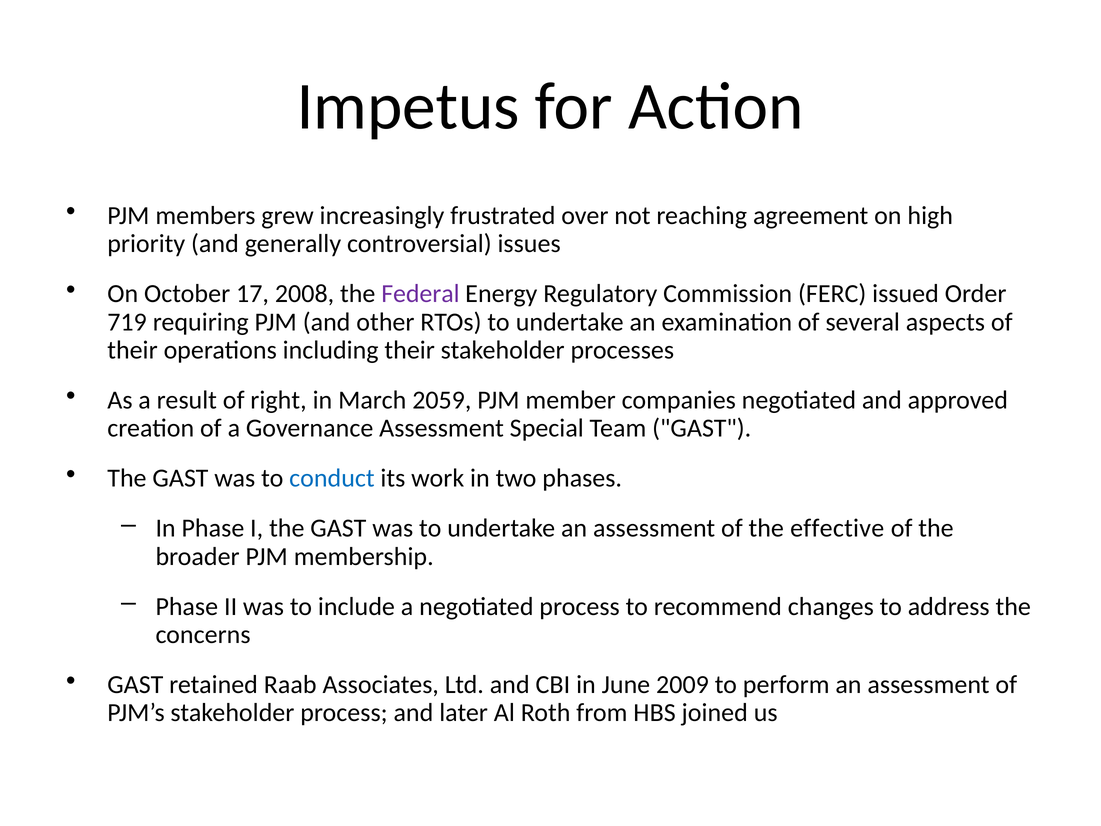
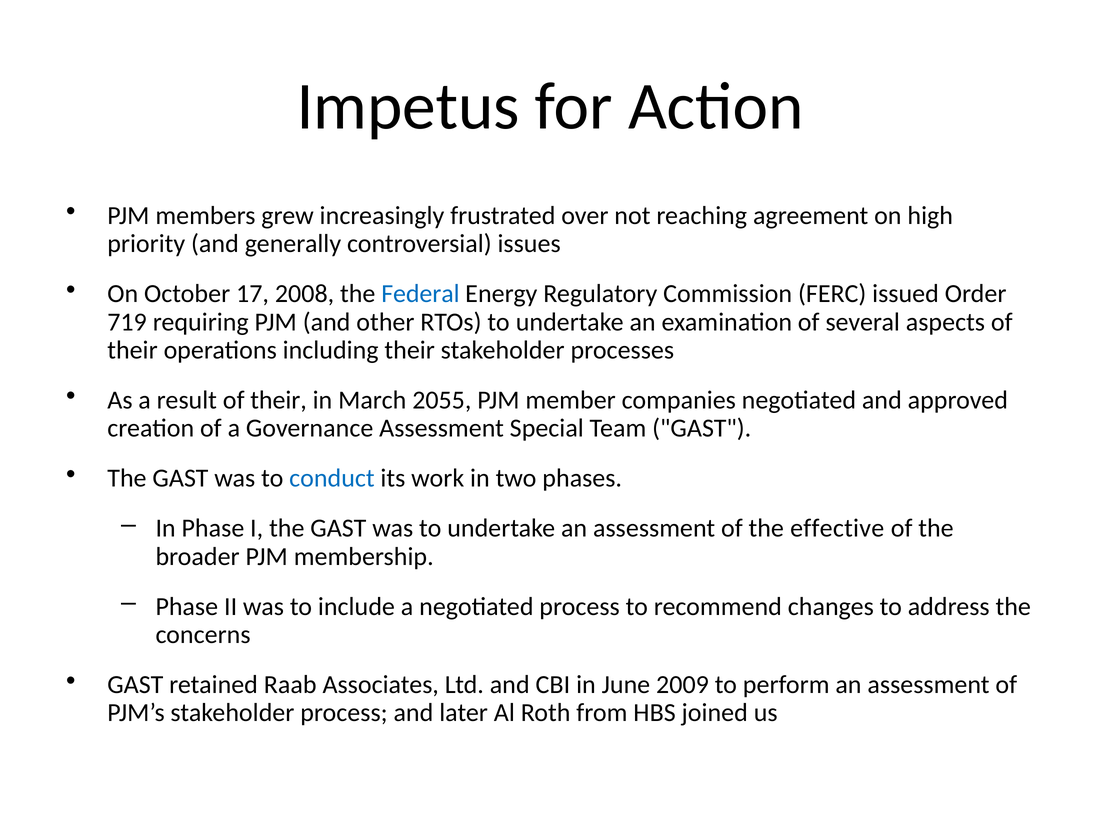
Federal colour: purple -> blue (420, 294)
result of right: right -> their (279, 400)
2059: 2059 -> 2055 (442, 400)
